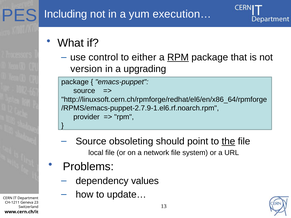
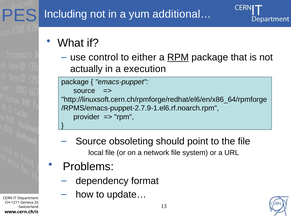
execution…: execution… -> additional… (182, 14)
version: version -> actually (86, 69)
upgrading: upgrading -> execution (145, 69)
the underline: present -> none (228, 141)
values: values -> format (145, 181)
